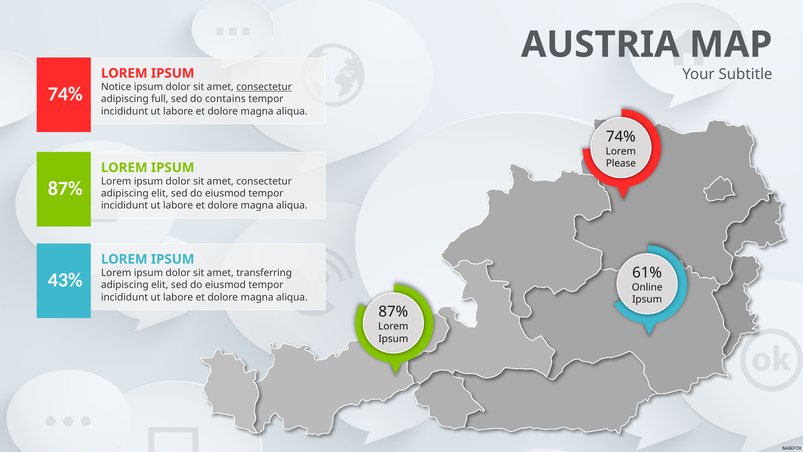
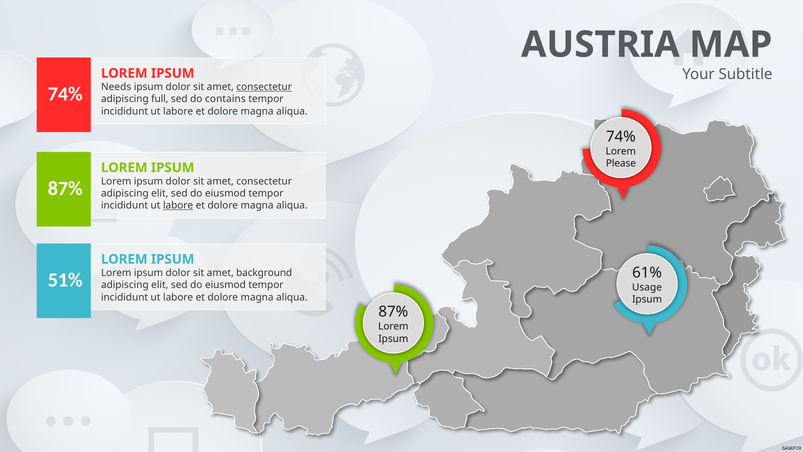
Notice: Notice -> Needs (116, 87)
labore underline: none -> present (178, 205)
transferring: transferring -> background (264, 273)
43%: 43% -> 51% (65, 280)
Online: Online -> Usage (647, 287)
